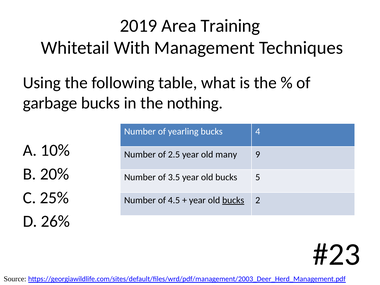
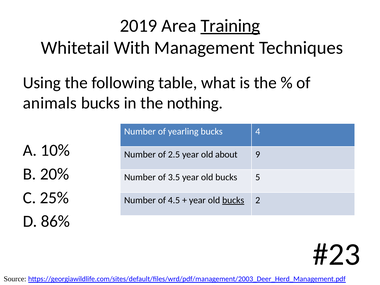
Training underline: none -> present (230, 26)
garbage: garbage -> animals (50, 103)
many: many -> about (226, 154)
26%: 26% -> 86% (55, 221)
